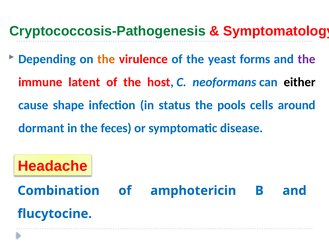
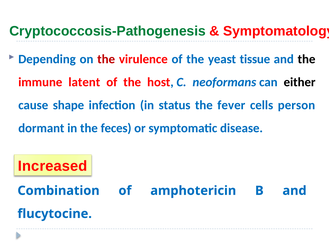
the colour: orange -> red (106, 59)
forms: forms -> tissue (255, 59)
the colour: purple -> black (307, 59)
pools: pools -> fever (231, 105)
around: around -> person (296, 105)
Headache: Headache -> Increased (53, 166)
